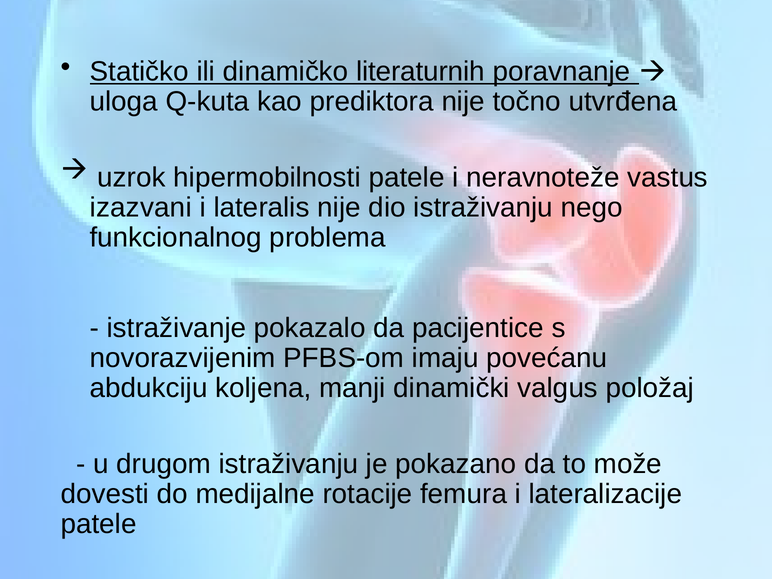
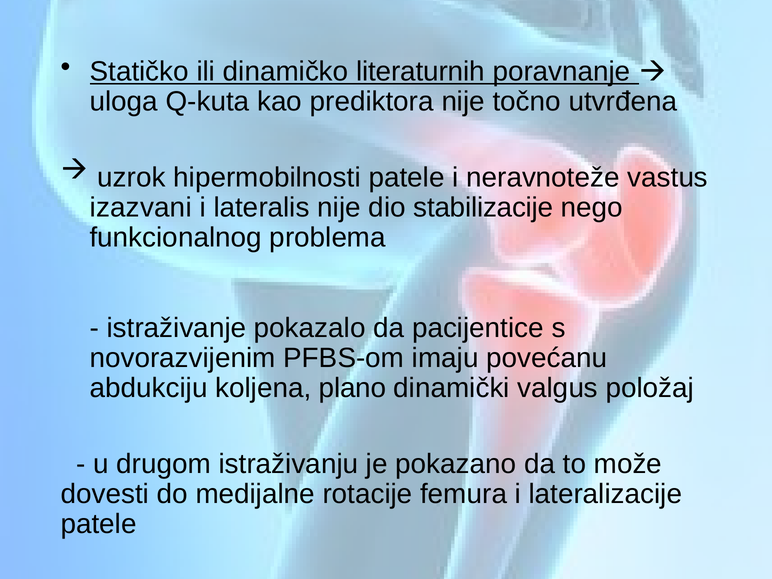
dio istraživanju: istraživanju -> stabilizacije (483, 208)
manji: manji -> plano (353, 388)
